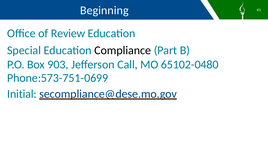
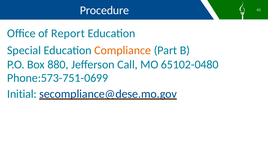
Beginning: Beginning -> Procedure (104, 10)
Review: Review -> Report (68, 33)
Compliance colour: black -> orange (123, 50)
903: 903 -> 880 (58, 64)
